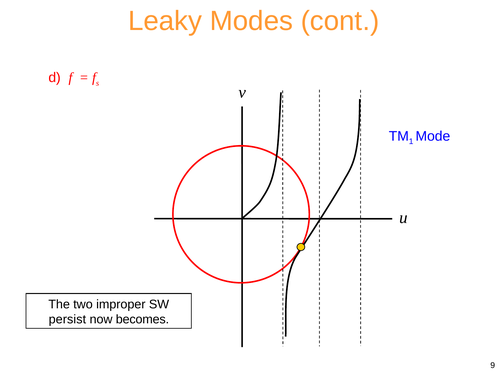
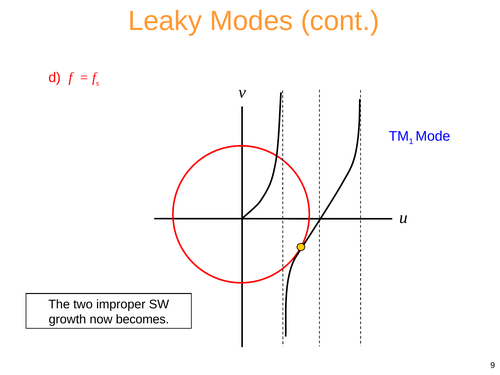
persist: persist -> growth (67, 319)
